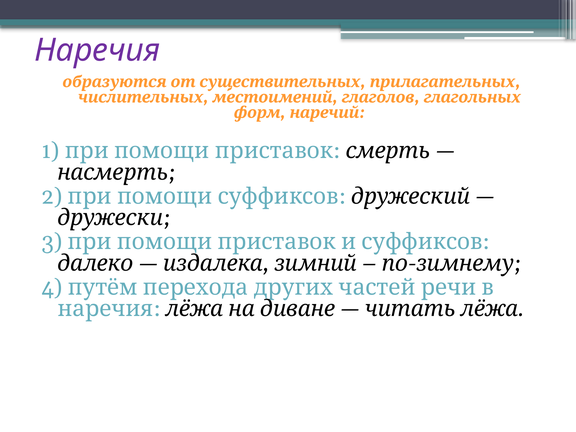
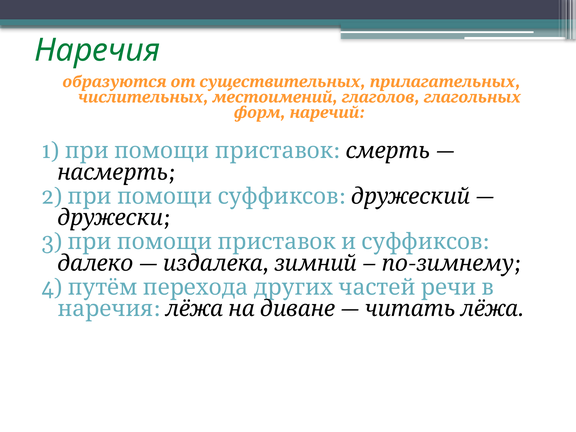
Наречия colour: purple -> green (97, 50)
